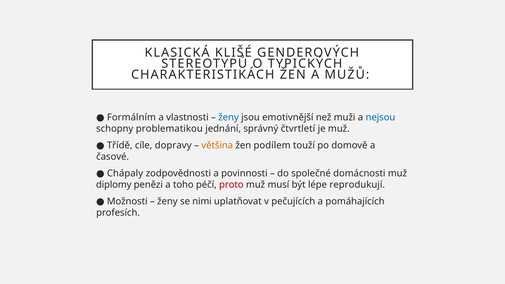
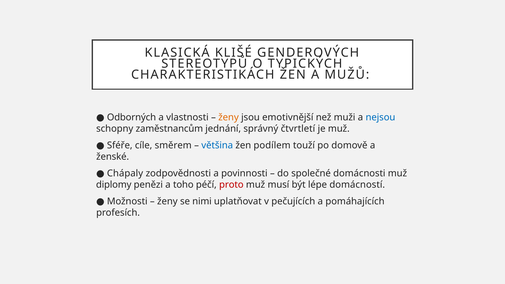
Formálním: Formálním -> Odborných (131, 118)
ženy colour: blue -> orange (229, 118)
problematikou: problematikou -> zaměstnancům (169, 129)
Třídě: Třídě -> Sféře (120, 145)
dopravy: dopravy -> směrem (173, 145)
většina colour: orange -> blue (217, 145)
časové: časové -> ženské (113, 157)
reprodukují: reprodukují -> domácností (357, 185)
